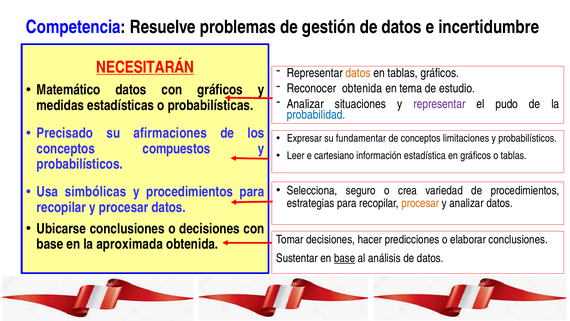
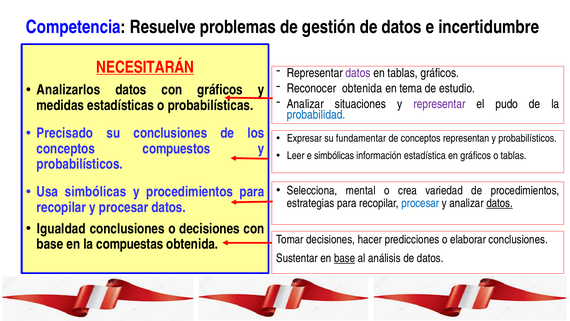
datos colour: orange -> purple (358, 73)
Matemático: Matemático -> Analizarlos (68, 90)
su afirmaciones: afirmaciones -> conclusiones (170, 133)
limitaciones: limitaciones -> representan (466, 138)
e cartesiano: cartesiano -> simbólicas (334, 156)
seguro: seguro -> mental (361, 190)
procesar colour: orange -> blue (420, 203)
datos underline: none -> present (500, 203)
Ubicarse: Ubicarse -> Igualdad (61, 228)
aproximada: aproximada -> compuestas (130, 244)
